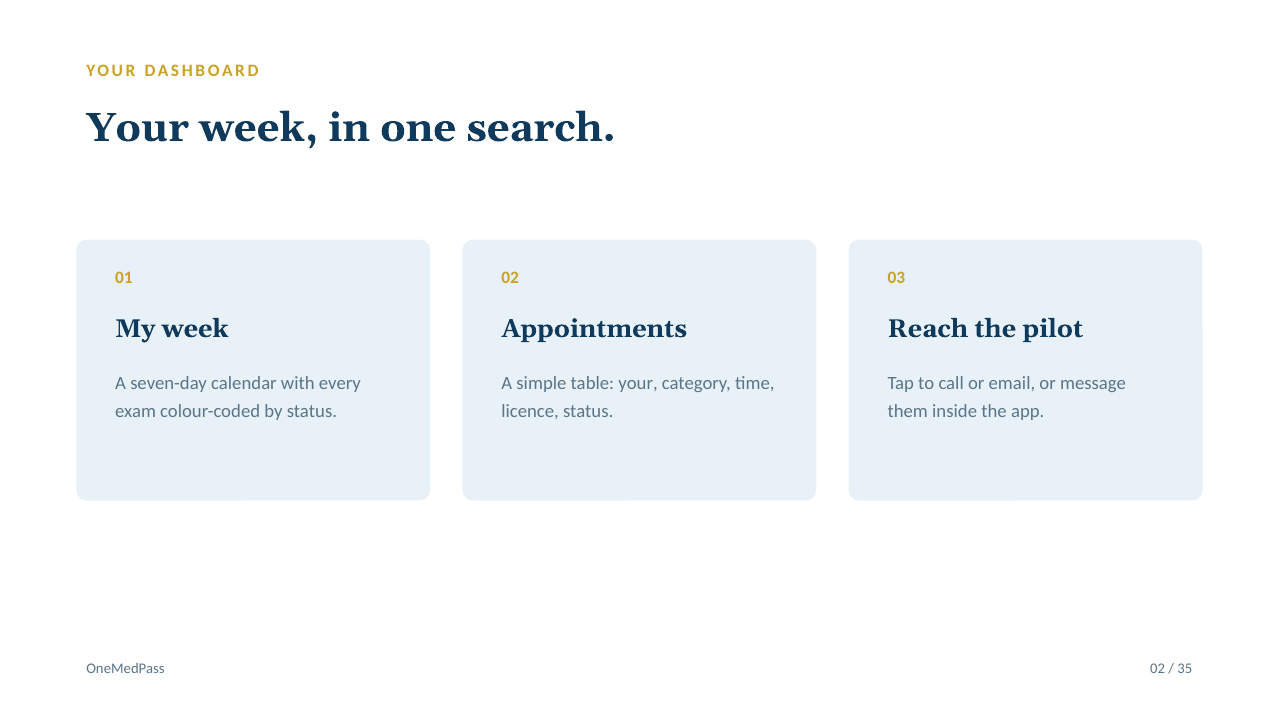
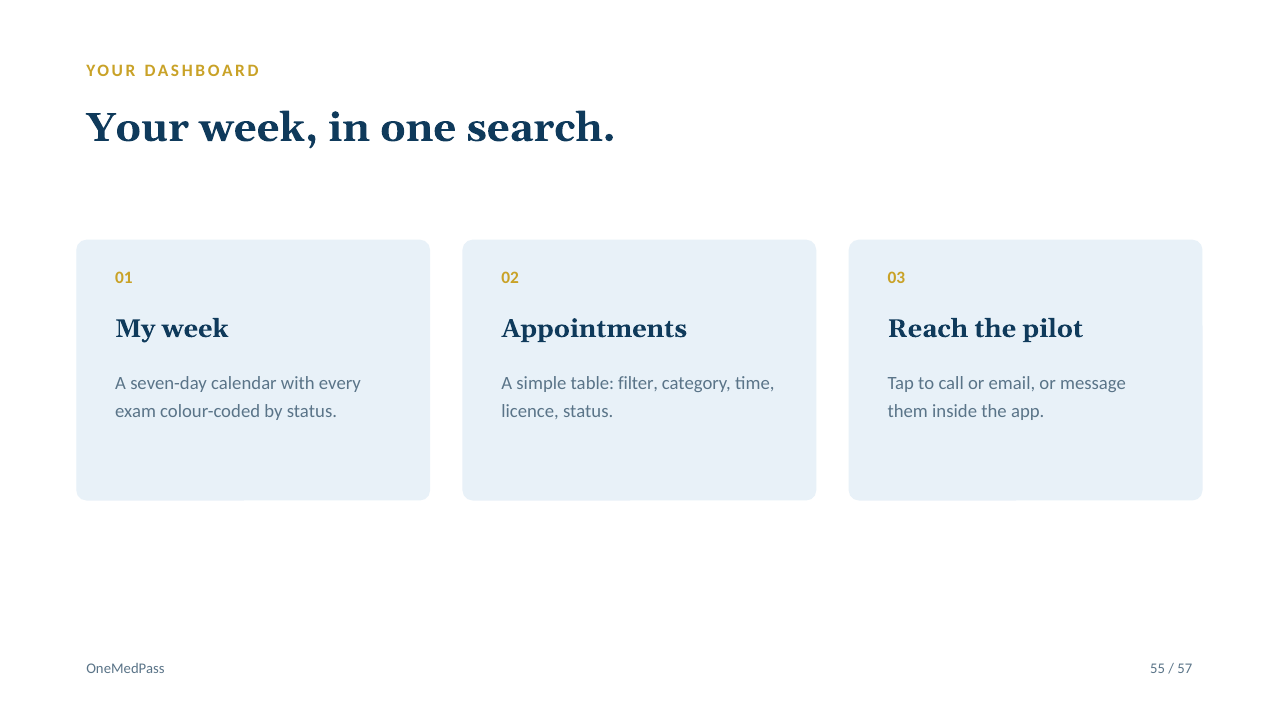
table your: your -> filter (638, 383)
OneMedPass 02: 02 -> 55 (1158, 669)
35: 35 -> 57 (1185, 669)
